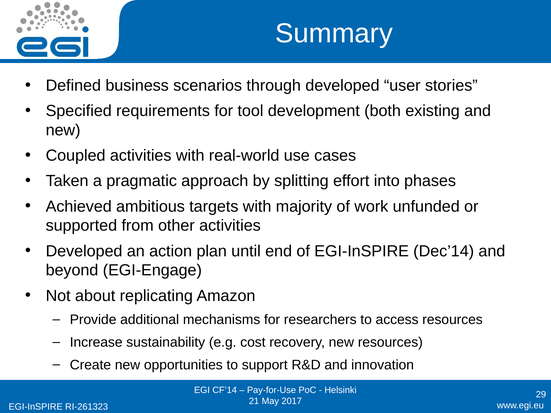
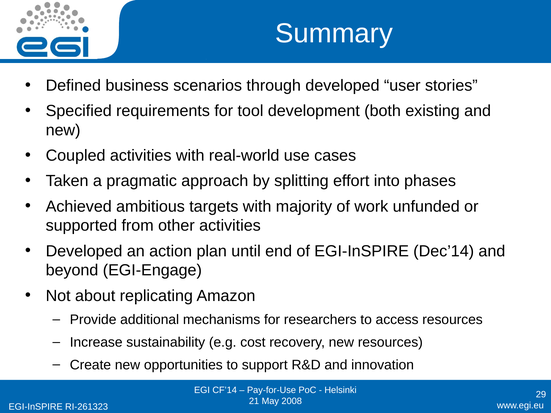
2017: 2017 -> 2008 (292, 401)
